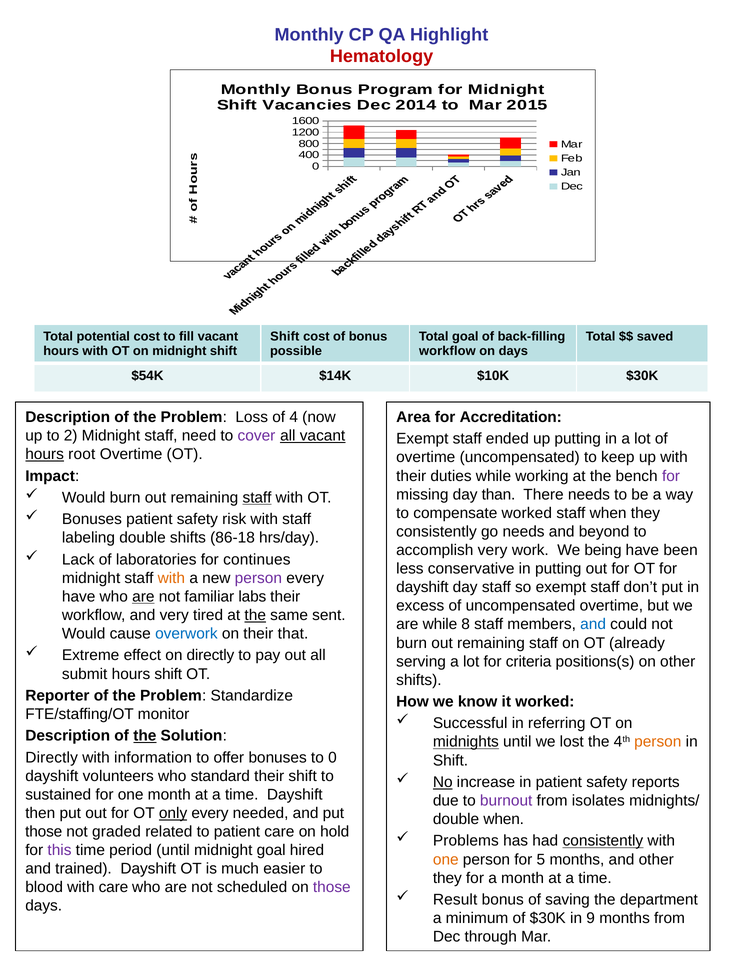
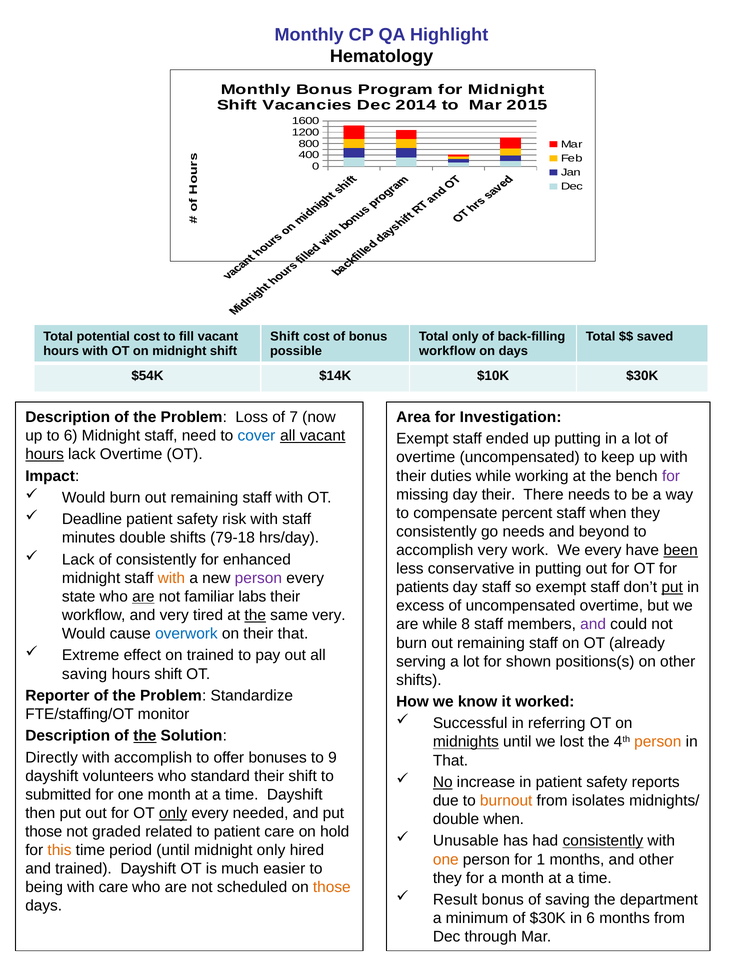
Hematology colour: red -> black (382, 56)
Total goal: goal -> only (465, 337)
4: 4 -> 7 (294, 417)
Accreditation: Accreditation -> Investigation (511, 417)
to 2: 2 -> 6 (71, 436)
cover colour: purple -> blue (256, 436)
hours root: root -> lack (82, 454)
day than: than -> their (499, 494)
staff underline: present -> none (257, 498)
compensate worked: worked -> percent (527, 513)
Bonuses: Bonuses -> Deadline (92, 519)
labeling: labeling -> minutes (89, 538)
86-18: 86-18 -> 79-18 (233, 538)
We being: being -> every (603, 550)
been underline: none -> present (681, 550)
of laboratories: laboratories -> consistently (156, 559)
continues: continues -> enhanced (257, 559)
dayshift: dayshift -> patients (422, 587)
put underline: none -> present (672, 587)
have: have -> state (79, 597)
same sent: sent -> very (329, 615)
and colour: blue -> purple (593, 624)
on directly: directly -> trained (210, 655)
criteria: criteria -> shown (529, 661)
submit: submit -> saving (85, 674)
with information: information -> accomplish (153, 757)
to 0: 0 -> 9 (333, 757)
Shift: Shift -> That (451, 760)
sustained: sustained -> submitted (58, 794)
burnout colour: purple -> orange (506, 801)
Problems: Problems -> Unusable (466, 841)
this colour: purple -> orange (60, 850)
midnight goal: goal -> only (271, 850)
5: 5 -> 1 (541, 859)
blood: blood -> being (44, 887)
those colour: purple -> orange (332, 887)
in 9: 9 -> 6 (591, 918)
